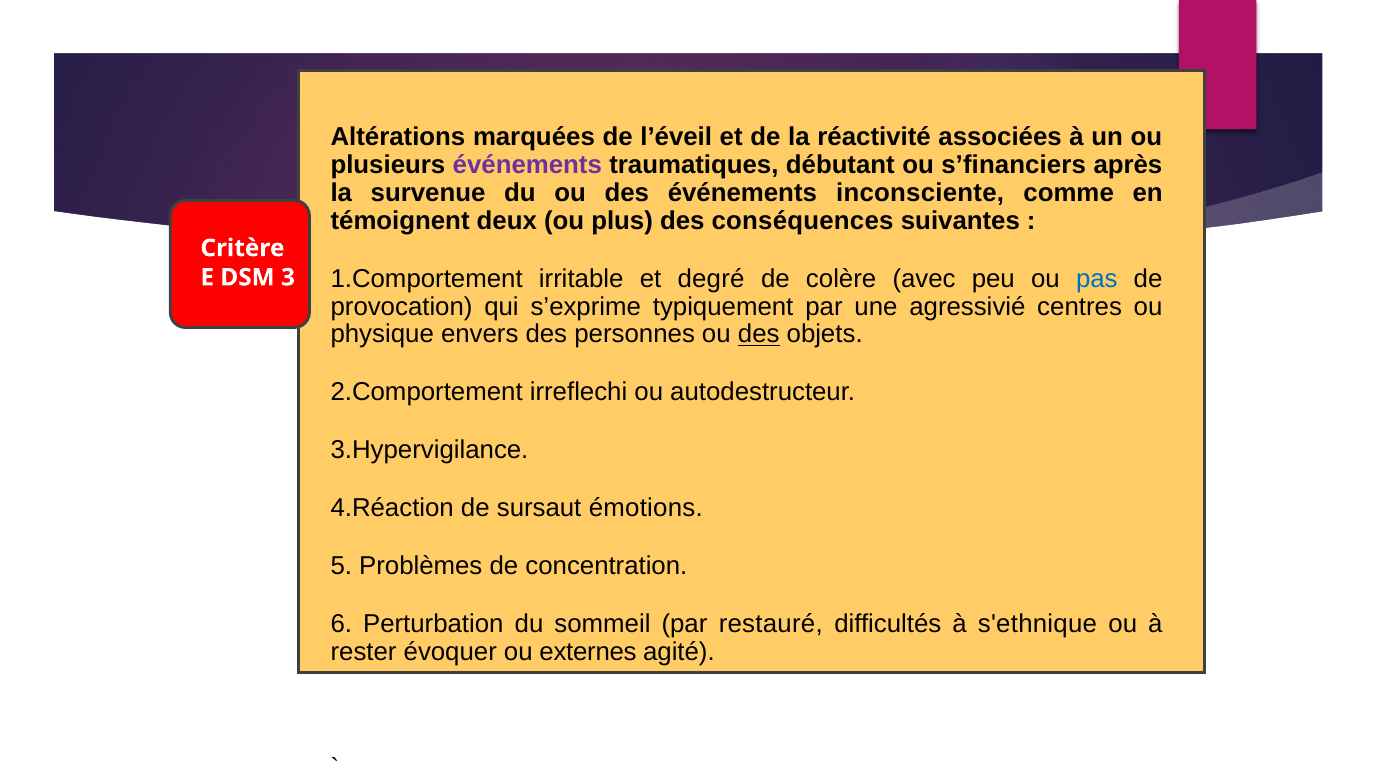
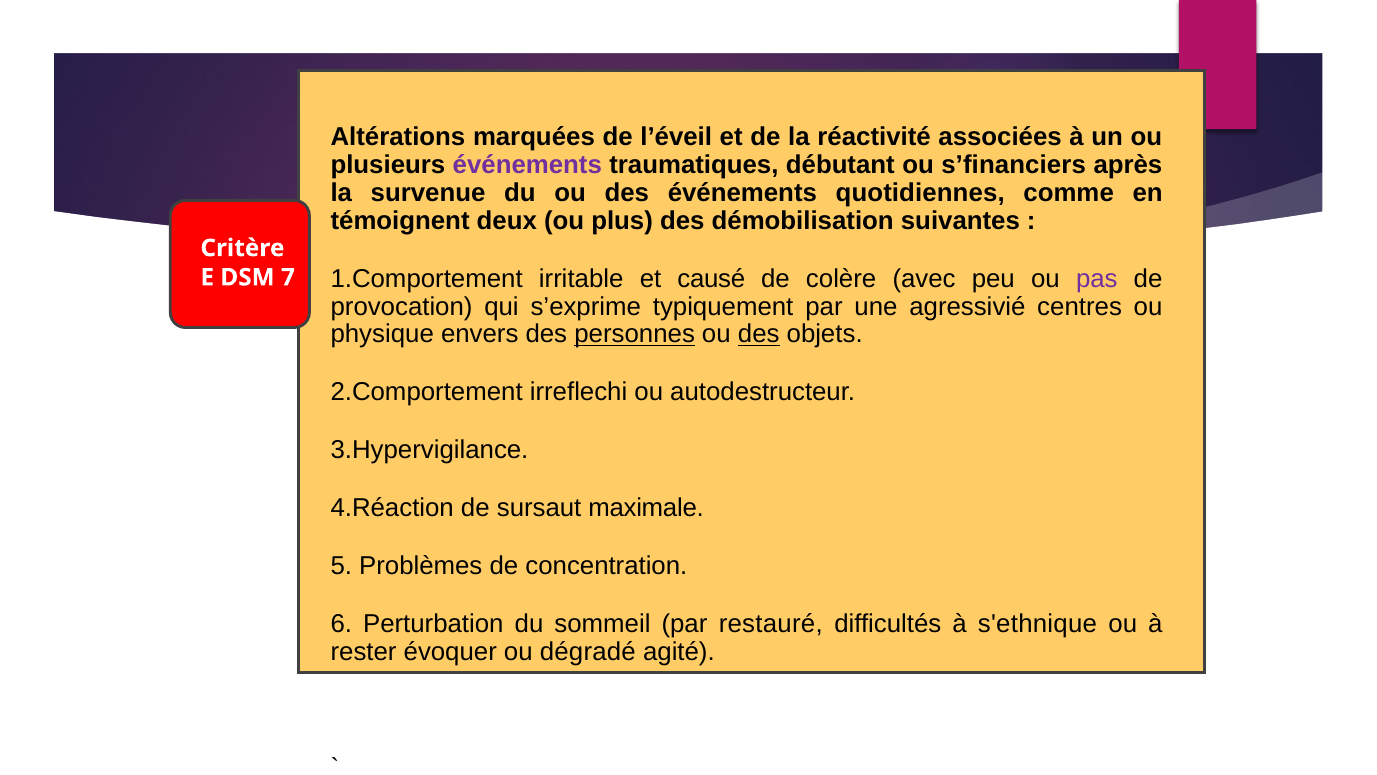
inconsciente: inconsciente -> quotidiennes (920, 193)
conséquences: conséquences -> démobilisation (803, 221)
degré: degré -> causé (711, 278)
pas colour: blue -> purple (1097, 278)
3: 3 -> 7 (288, 277)
personnes underline: none -> present (635, 334)
émotions: émotions -> maximale (646, 508)
externes: externes -> dégradé (588, 651)
